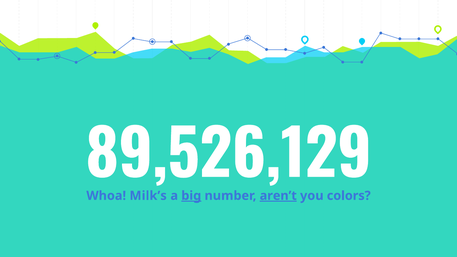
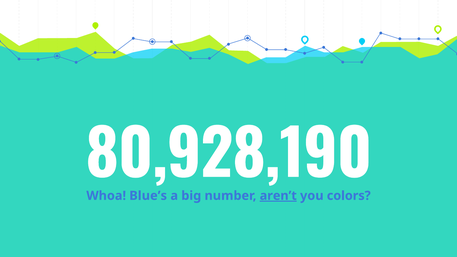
89,526,129: 89,526,129 -> 80,928,190 (229, 156)
Milk’s: Milk’s -> Blue’s (148, 196)
big underline: present -> none (191, 196)
